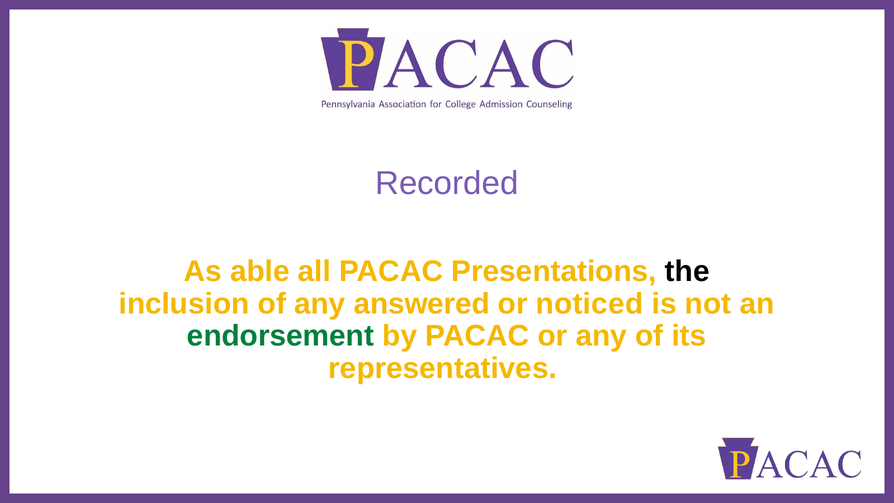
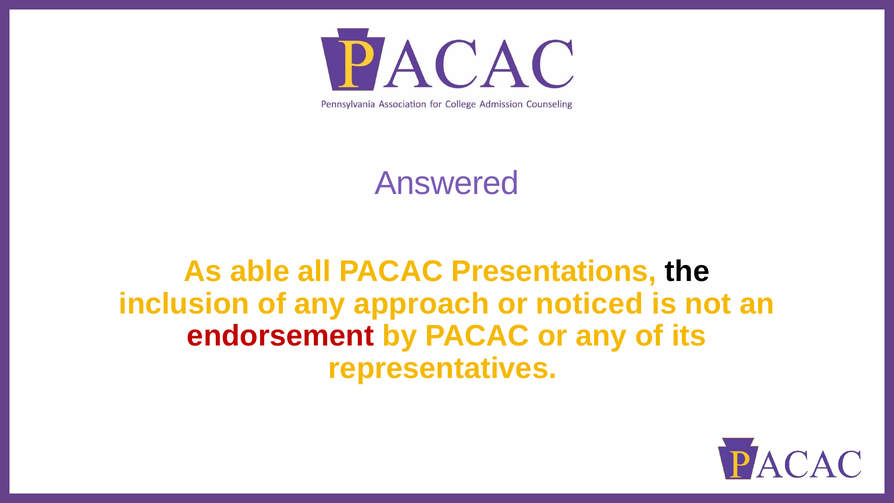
Recorded: Recorded -> Answered (447, 183)
answered: answered -> approach (422, 304)
endorsement colour: green -> red (281, 336)
